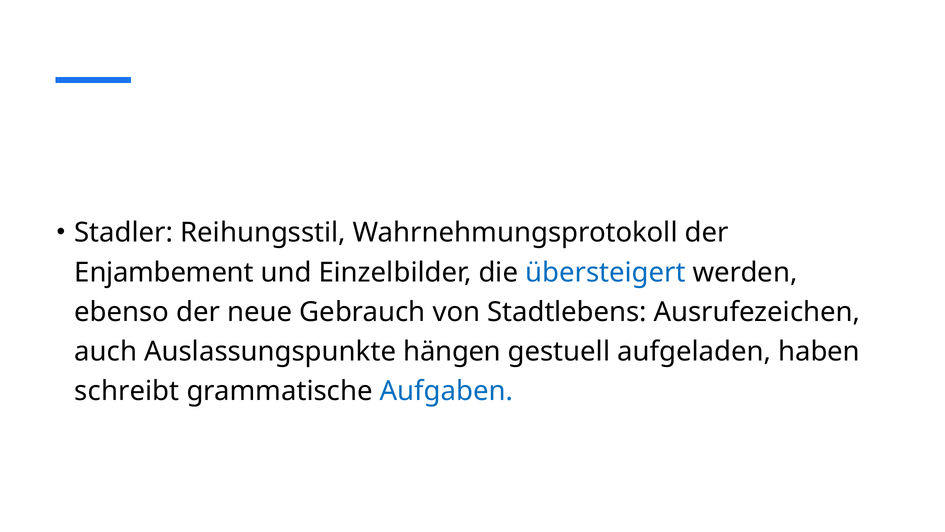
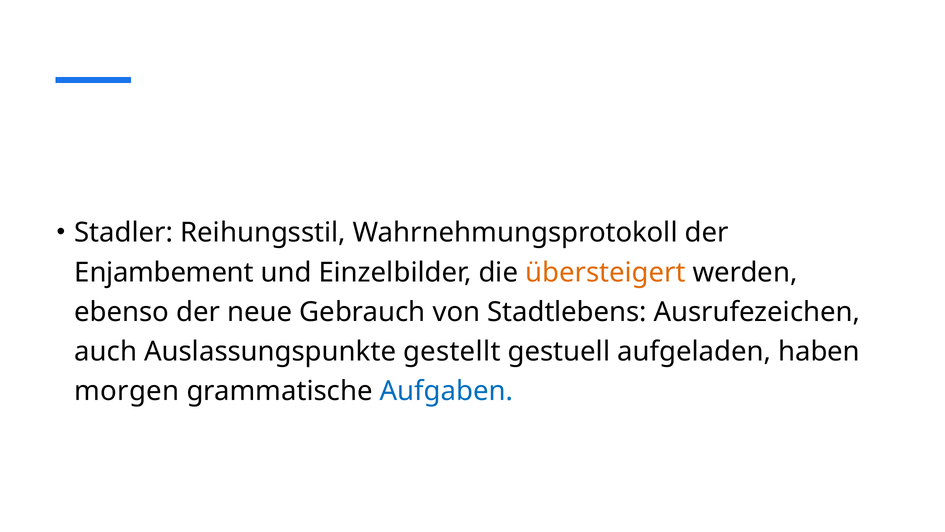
übersteigert colour: blue -> orange (605, 272)
hängen: hängen -> gestellt (452, 351)
schreibt: schreibt -> morgen (127, 391)
